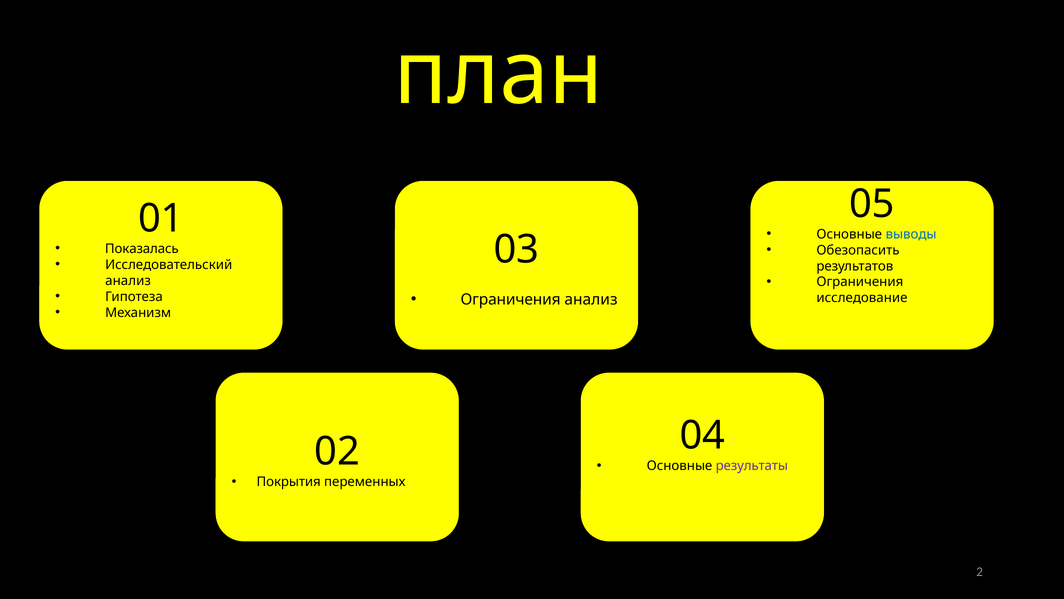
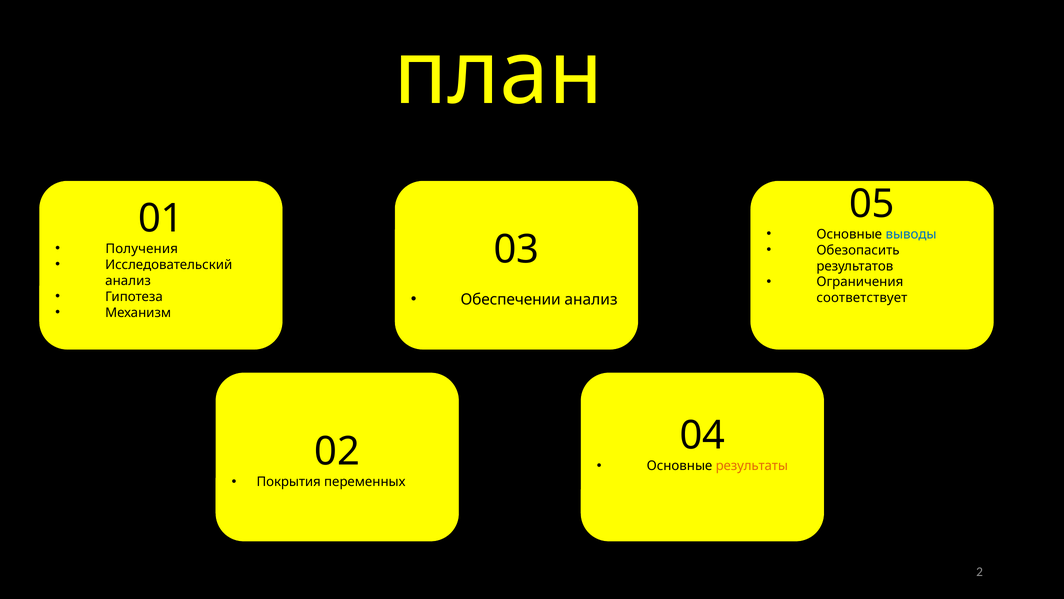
Показалась: Показалась -> Получения (142, 249)
Ограничения: Ограничения -> Обеспечении (511, 299)
исследование: исследование -> соответствует (862, 298)
результаты colour: purple -> orange (752, 465)
